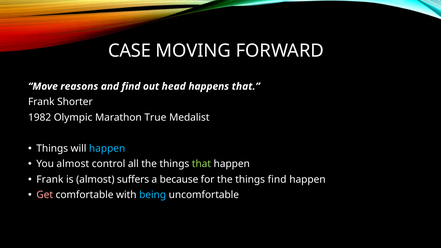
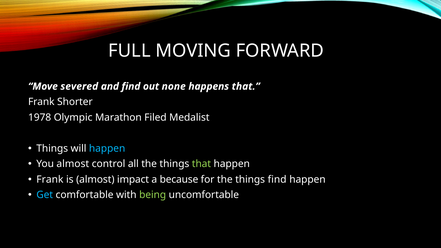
CASE: CASE -> FULL (129, 51)
reasons: reasons -> severed (79, 86)
head: head -> none (174, 86)
1982: 1982 -> 1978 (40, 117)
True: True -> Filed (155, 117)
suffers: suffers -> impact (133, 179)
Get colour: pink -> light blue (45, 195)
being colour: light blue -> light green (153, 195)
